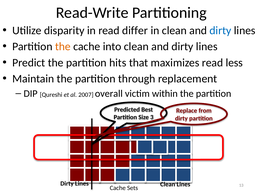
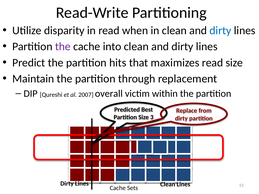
differ: differ -> when (135, 31)
the colour: orange -> purple (63, 47)
read less: less -> size (234, 63)
